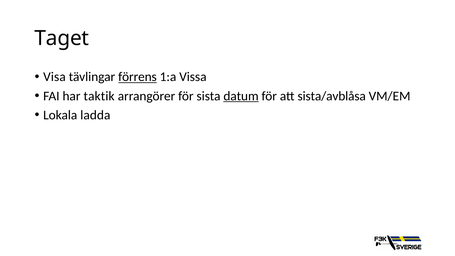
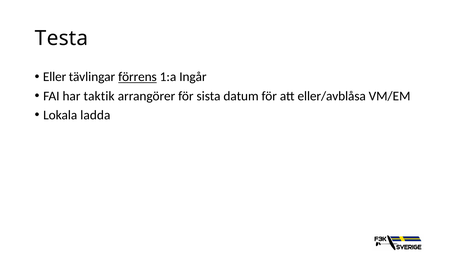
Taget: Taget -> Testa (62, 38)
Visa: Visa -> Eller (55, 77)
Vissa: Vissa -> Ingår (193, 77)
datum underline: present -> none (241, 96)
sista/avblåsa: sista/avblåsa -> eller/avblåsa (332, 96)
